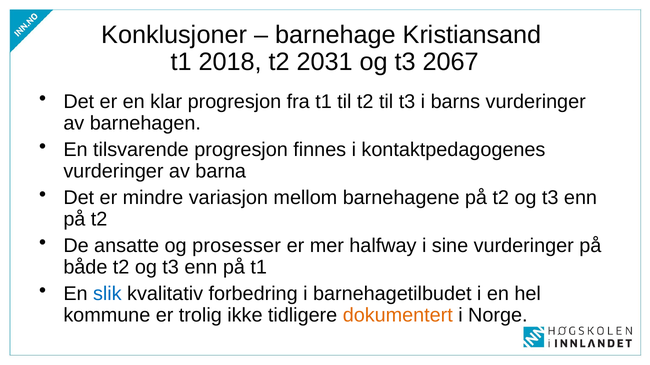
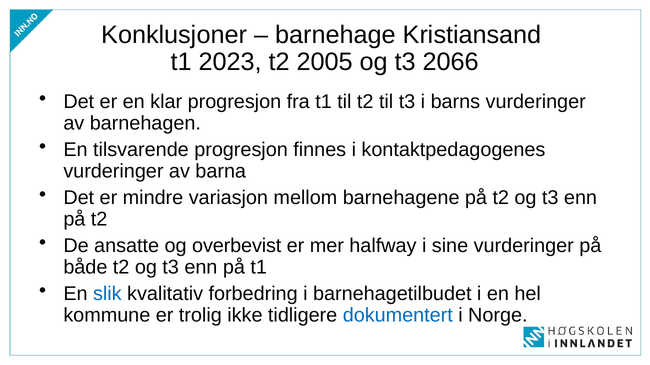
2018: 2018 -> 2023 (230, 62)
2031: 2031 -> 2005 (325, 62)
2067: 2067 -> 2066 (451, 62)
prosesser: prosesser -> overbevist (237, 246)
dokumentert colour: orange -> blue (398, 316)
